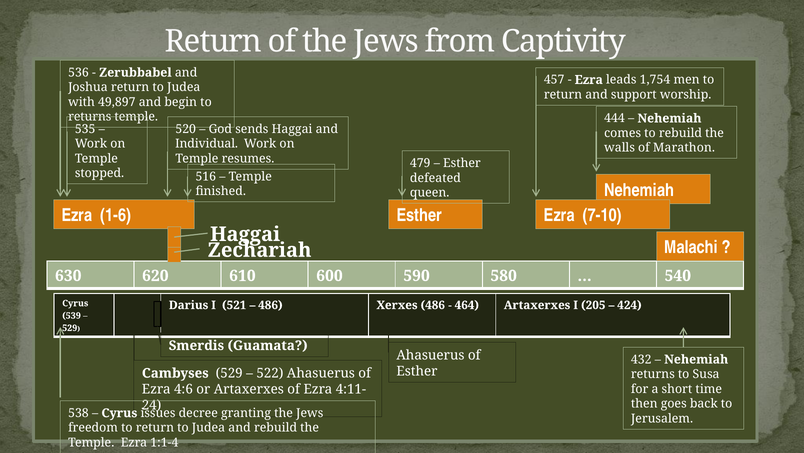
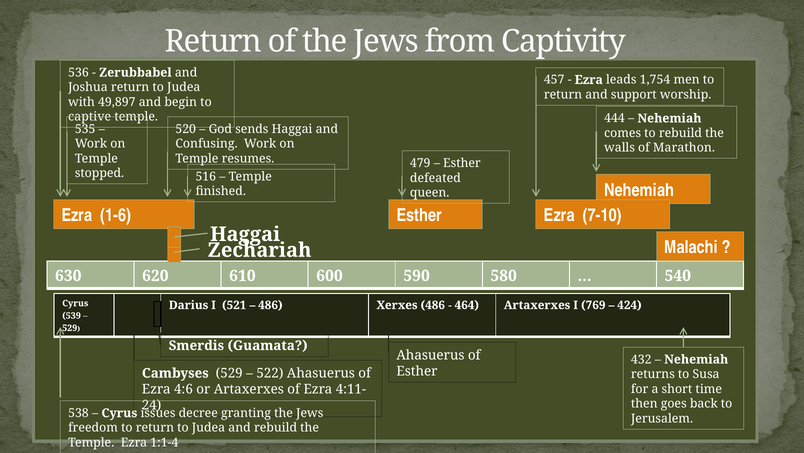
returns: returns -> captive (90, 117)
Individual: Individual -> Confusing (207, 144)
205: 205 -> 769 (593, 305)
